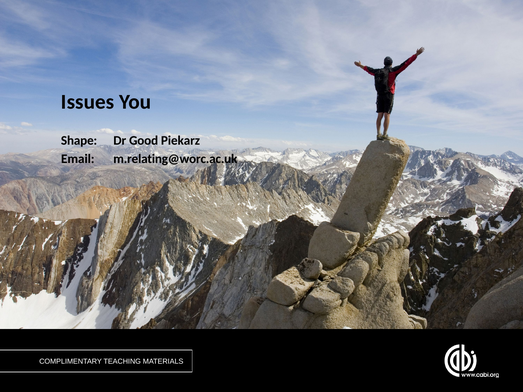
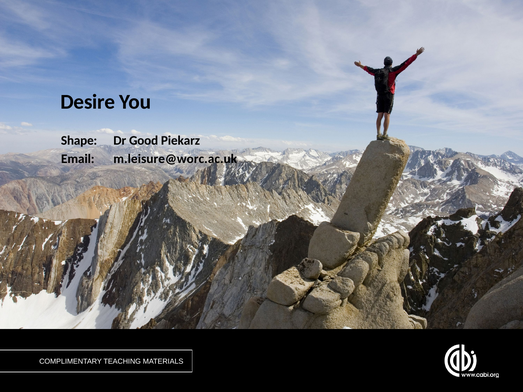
Issues: Issues -> Desire (88, 102)
m.relating@worc.ac.uk: m.relating@worc.ac.uk -> m.leisure@worc.ac.uk (175, 159)
